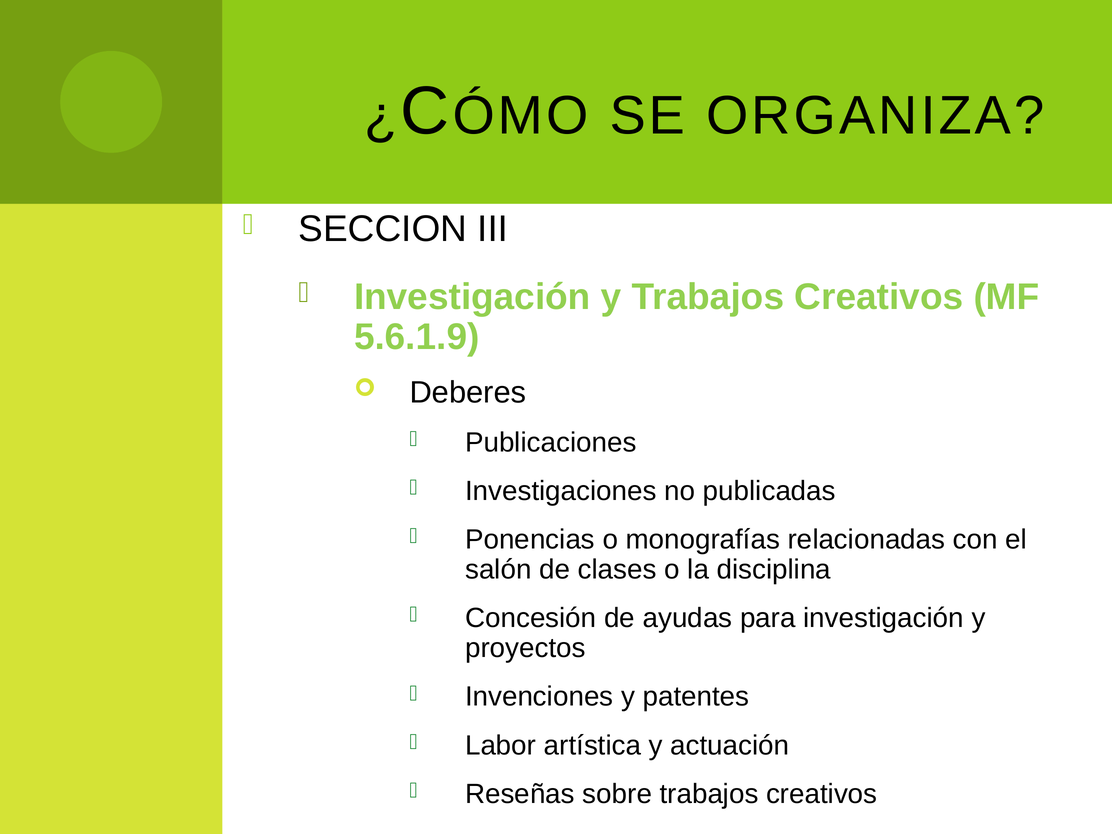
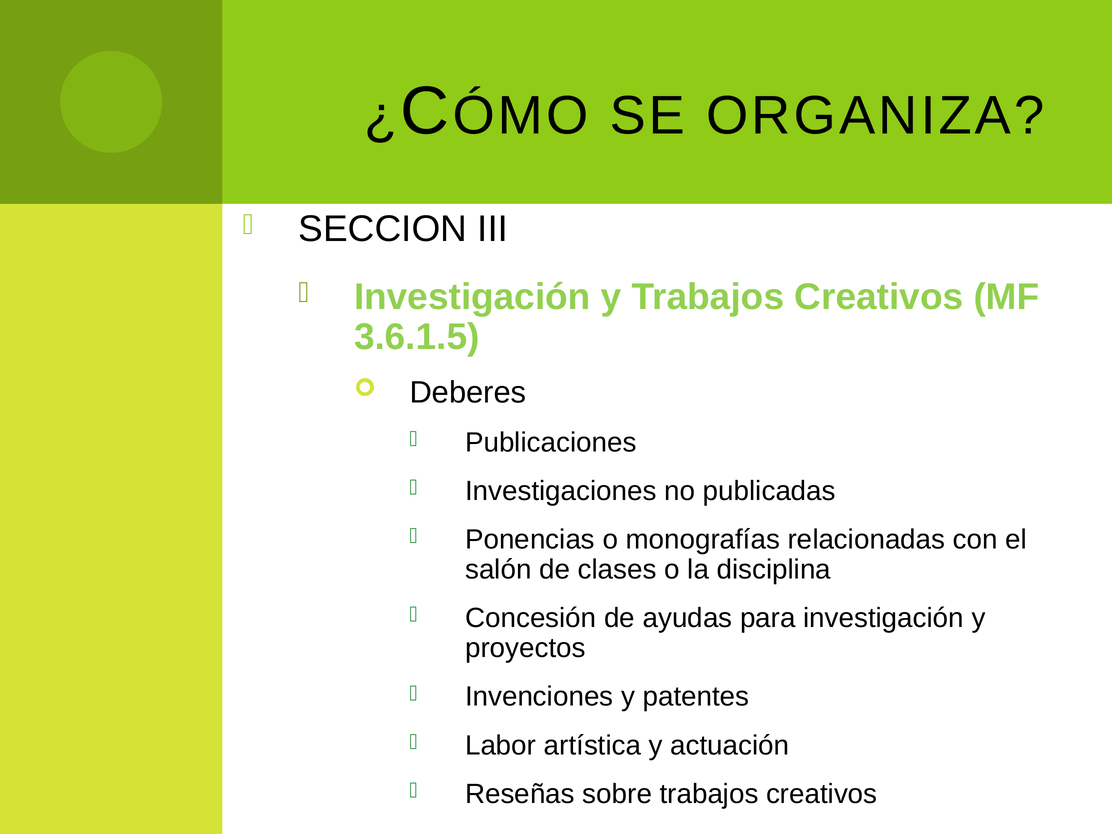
5.6.1.9: 5.6.1.9 -> 3.6.1.5 (417, 337)
